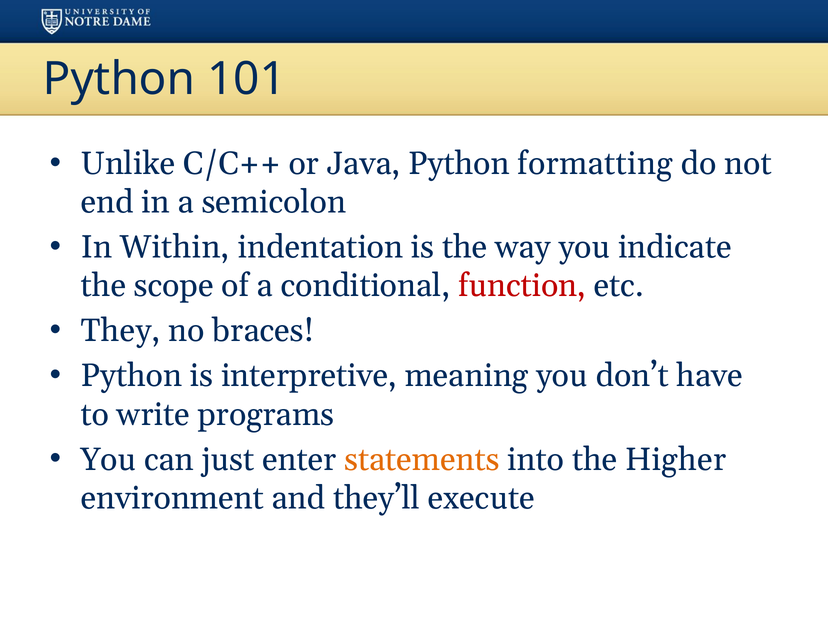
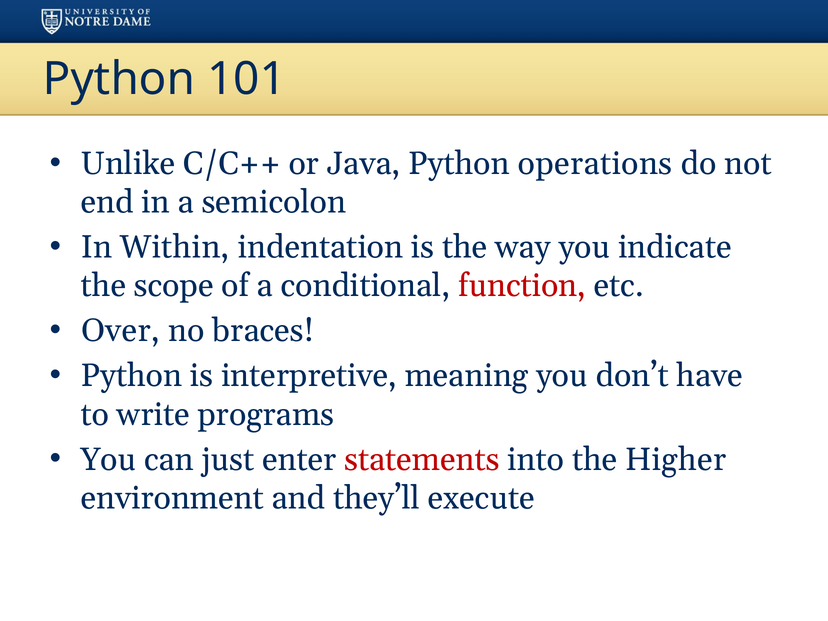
formatting: formatting -> operations (595, 164)
They: They -> Over (121, 331)
statements colour: orange -> red (422, 459)
